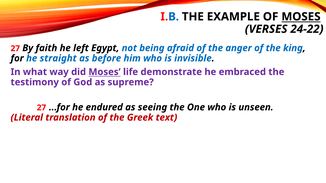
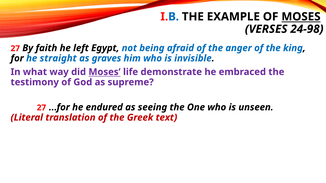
24-22: 24-22 -> 24-98 (307, 29)
before: before -> graves (106, 58)
